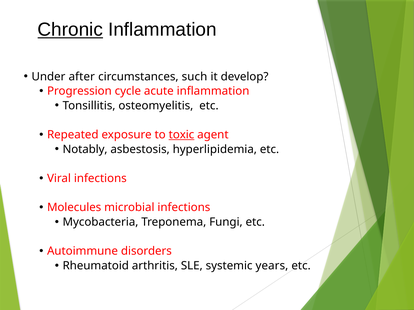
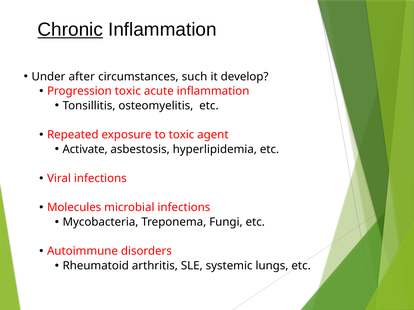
Progression cycle: cycle -> toxic (128, 91)
toxic underline: present -> none (181, 135)
Notably: Notably -> Activate (85, 150)
years: years -> lungs (272, 266)
